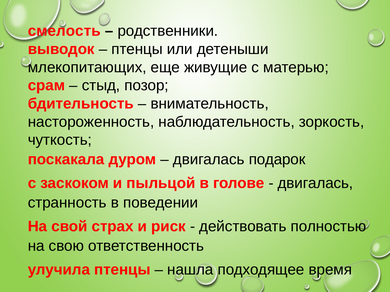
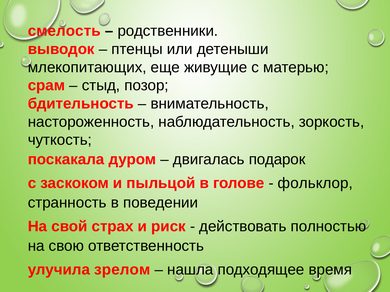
двигалась: двигалась -> фольклор (315, 184)
улучила птенцы: птенцы -> зрелом (122, 270)
